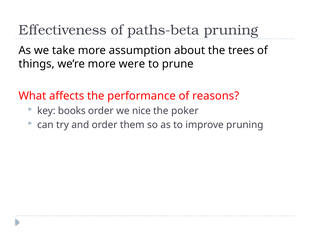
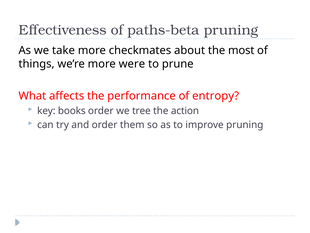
assumption: assumption -> checkmates (140, 50)
trees: trees -> most (241, 50)
reasons: reasons -> entropy (216, 96)
nice: nice -> tree (141, 111)
poker: poker -> action (185, 111)
